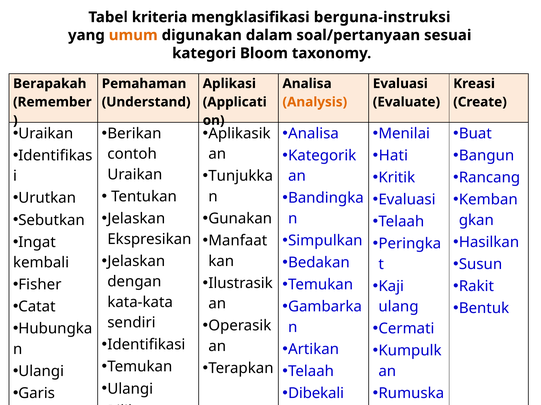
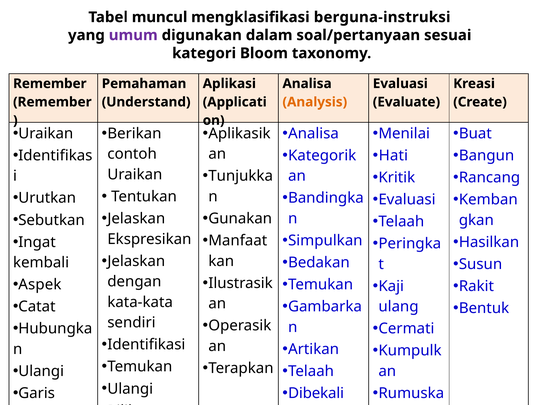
kriteria: kriteria -> muncul (160, 17)
umum colour: orange -> purple (133, 35)
Berapakah: Berapakah -> Remember (50, 84)
Fisher: Fisher -> Aspek (40, 285)
